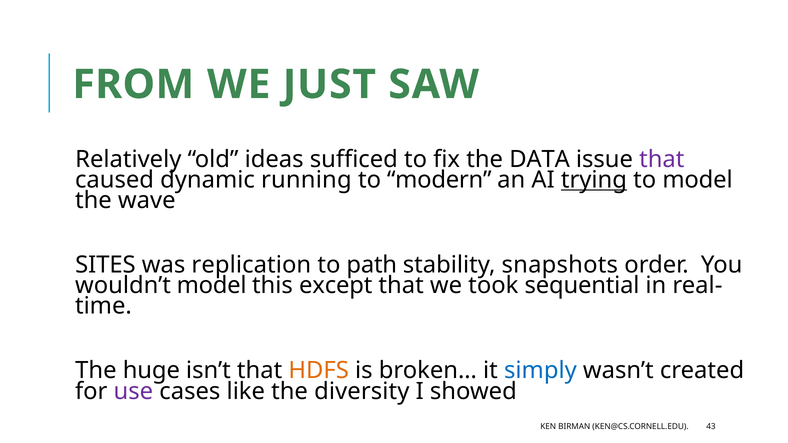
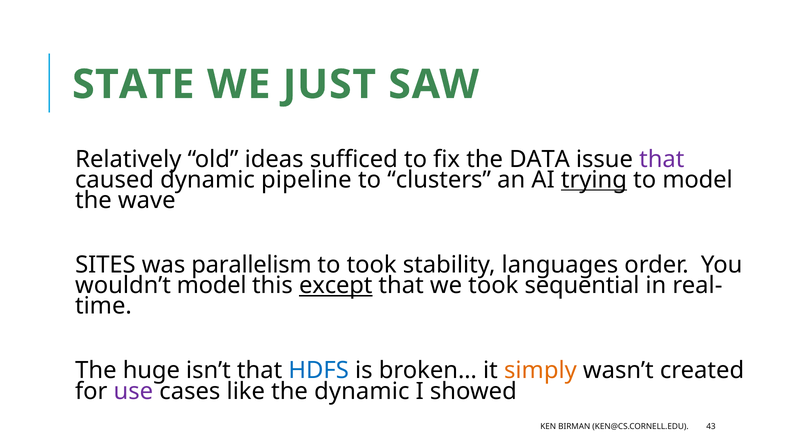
FROM: FROM -> STATE (133, 85)
running: running -> pipeline (306, 180)
modern: modern -> clusters (439, 180)
replication: replication -> parallelism (252, 265)
to path: path -> took (372, 265)
snapshots: snapshots -> languages (560, 265)
except underline: none -> present (336, 286)
HDFS colour: orange -> blue (319, 371)
simply colour: blue -> orange (540, 371)
the diversity: diversity -> dynamic (362, 391)
